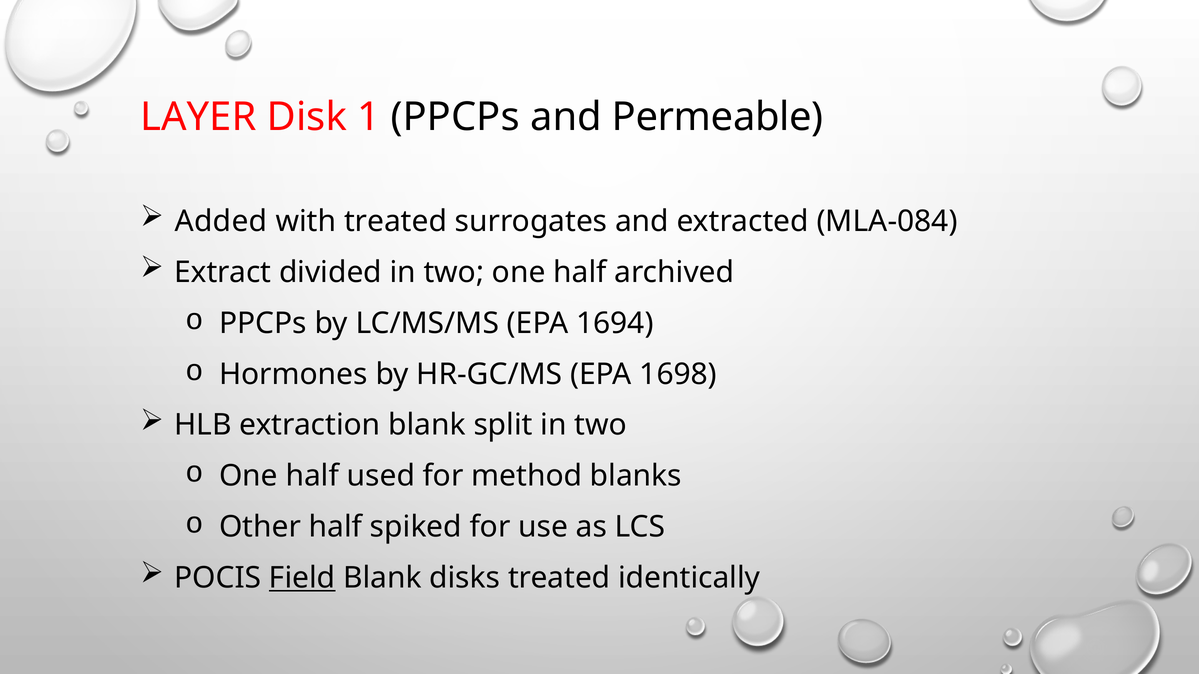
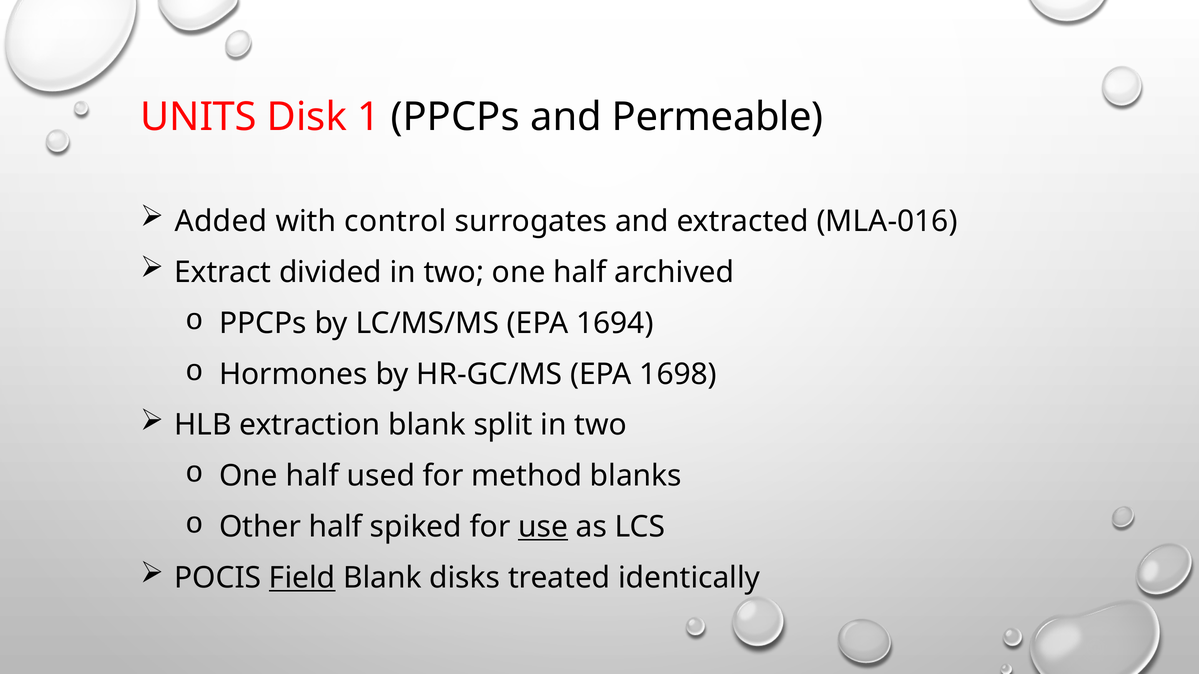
LAYER: LAYER -> UNITS (199, 117)
with treated: treated -> control (395, 222)
MLA-084: MLA-084 -> MLA-016 (887, 222)
use underline: none -> present (543, 527)
